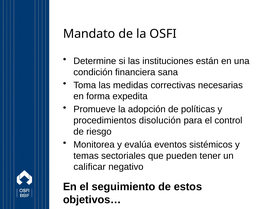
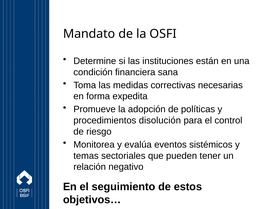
calificar: calificar -> relación (90, 167)
